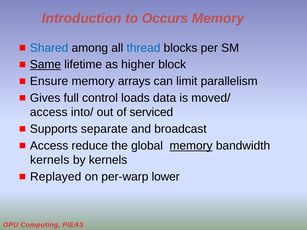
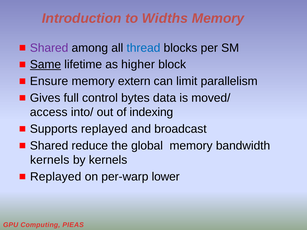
Occurs: Occurs -> Widths (165, 18)
Shared colour: blue -> purple (49, 48)
arrays: arrays -> extern (134, 81)
loads: loads -> bytes (135, 98)
serviced: serviced -> indexing (151, 112)
Supports separate: separate -> replayed (104, 129)
Access: Access -> Shared (49, 146)
memory underline: present -> none (191, 146)
